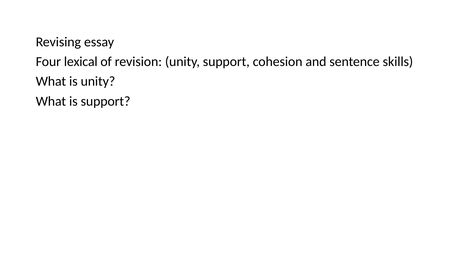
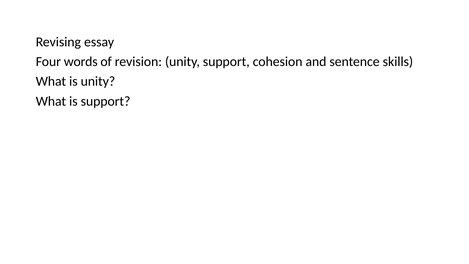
lexical: lexical -> words (81, 62)
